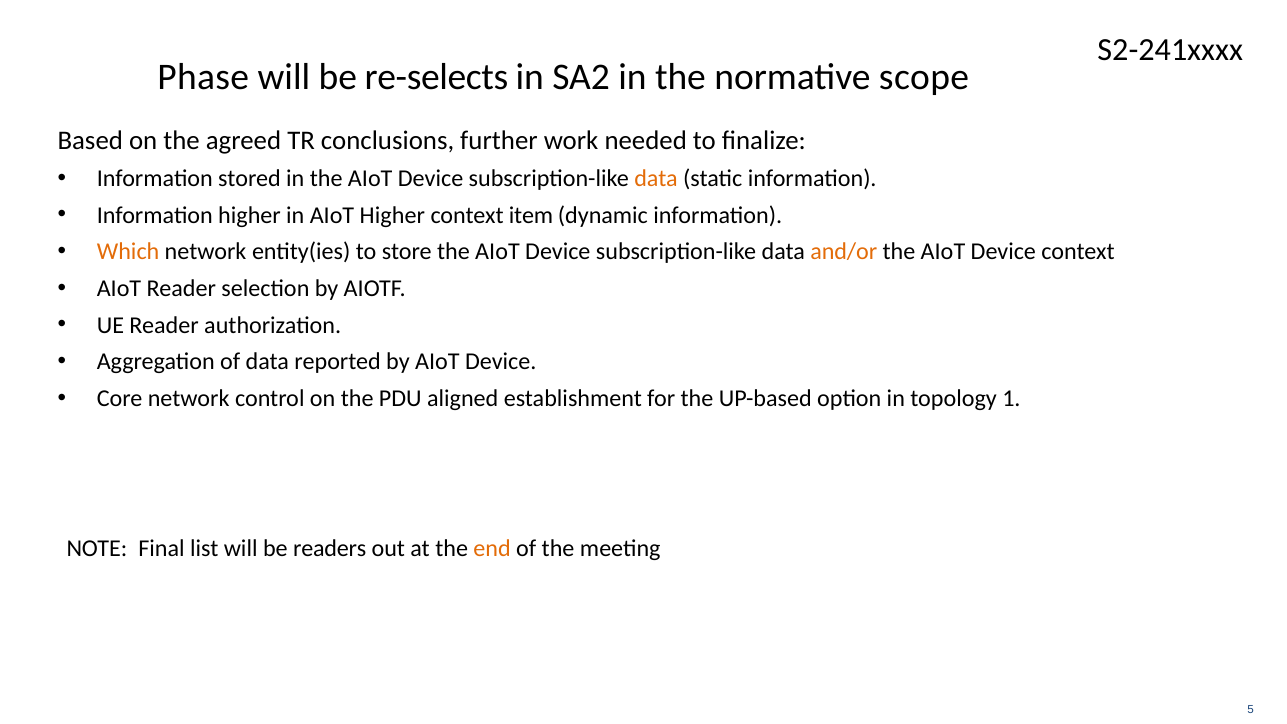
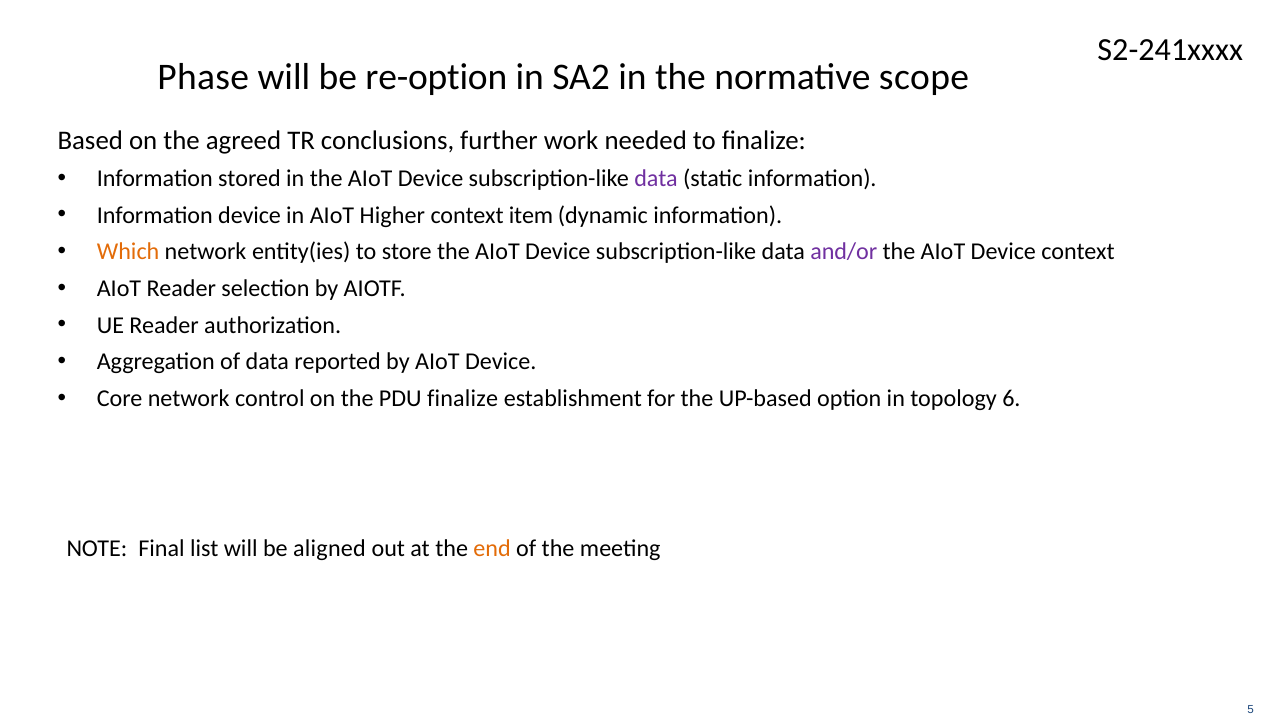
re-selects: re-selects -> re-option (436, 77)
data colour: orange -> purple (656, 178)
Information higher: higher -> device (250, 215)
and/or colour: orange -> purple (844, 252)
PDU aligned: aligned -> finalize (463, 398)
1: 1 -> 6 (1011, 398)
readers: readers -> aligned (330, 549)
